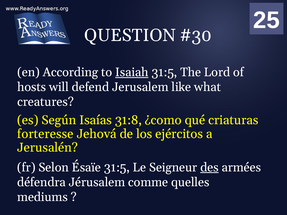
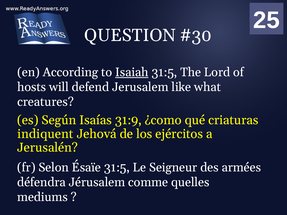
31:8: 31:8 -> 31:9 (128, 120)
forteresse: forteresse -> indiquent (45, 134)
des underline: present -> none (209, 168)
